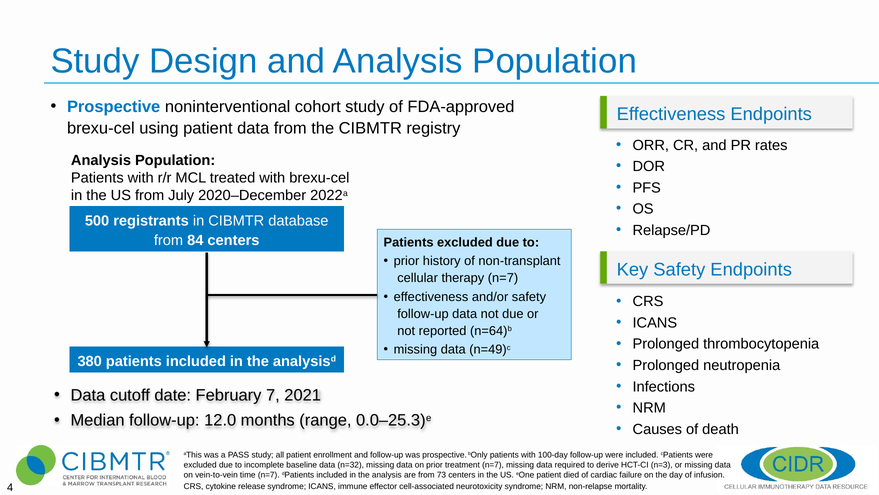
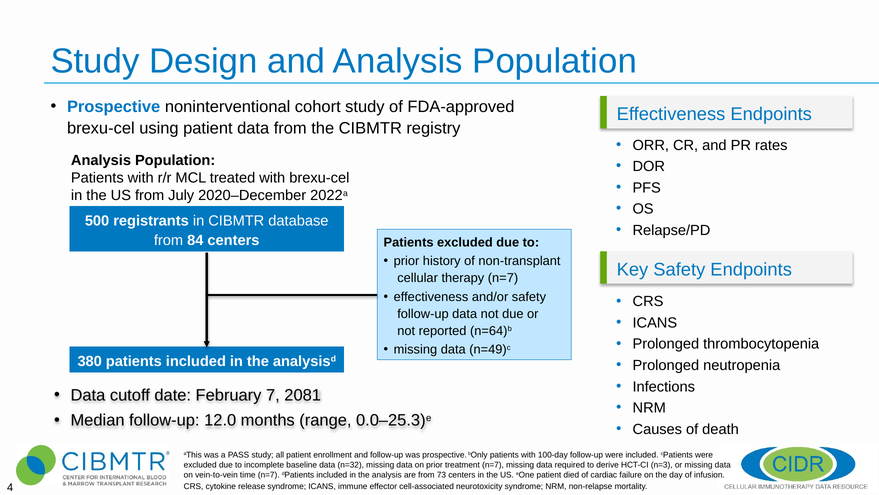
2021: 2021 -> 2081 (303, 395)
